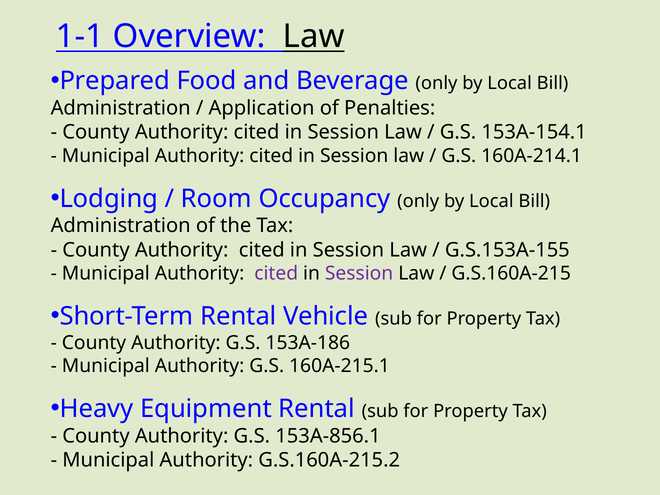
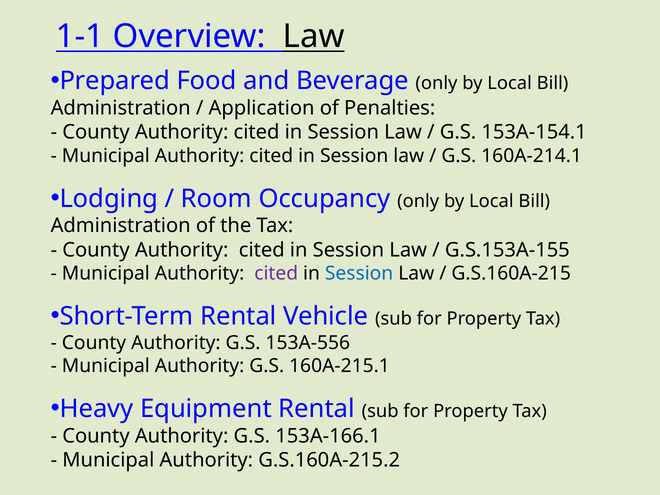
Session colour: purple -> blue (359, 274)
153A-186: 153A-186 -> 153A-556 (308, 343)
153A-856.1: 153A-856.1 -> 153A-166.1 (328, 436)
